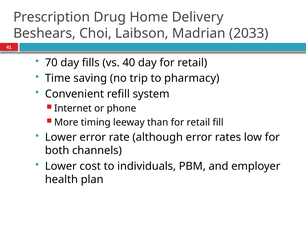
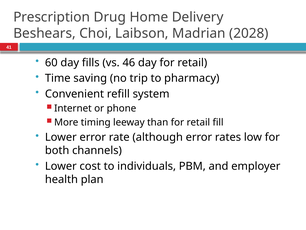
2033: 2033 -> 2028 (249, 33)
70: 70 -> 60 (51, 62)
40: 40 -> 46 (129, 62)
